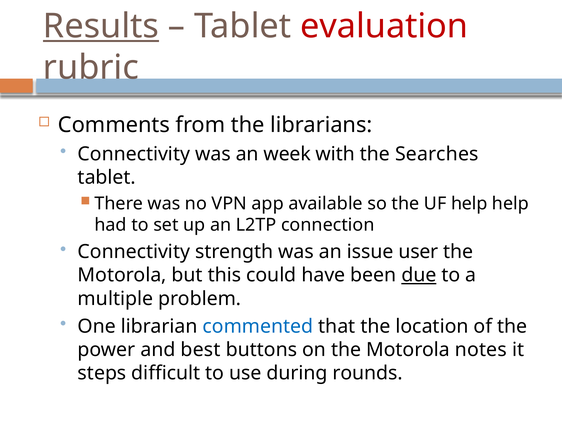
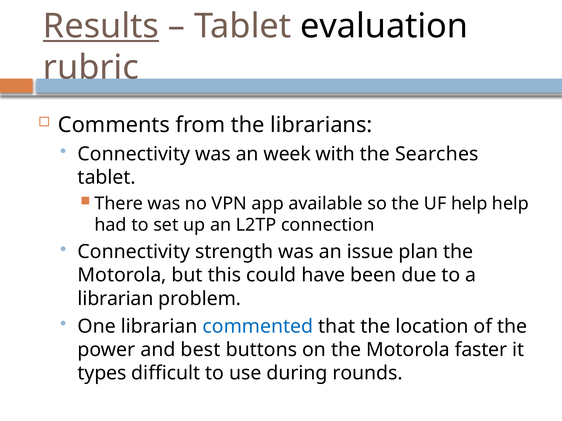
evaluation colour: red -> black (384, 26)
user: user -> plan (418, 252)
due underline: present -> none (419, 276)
multiple: multiple -> librarian (116, 299)
notes: notes -> faster (481, 350)
steps: steps -> types (102, 373)
